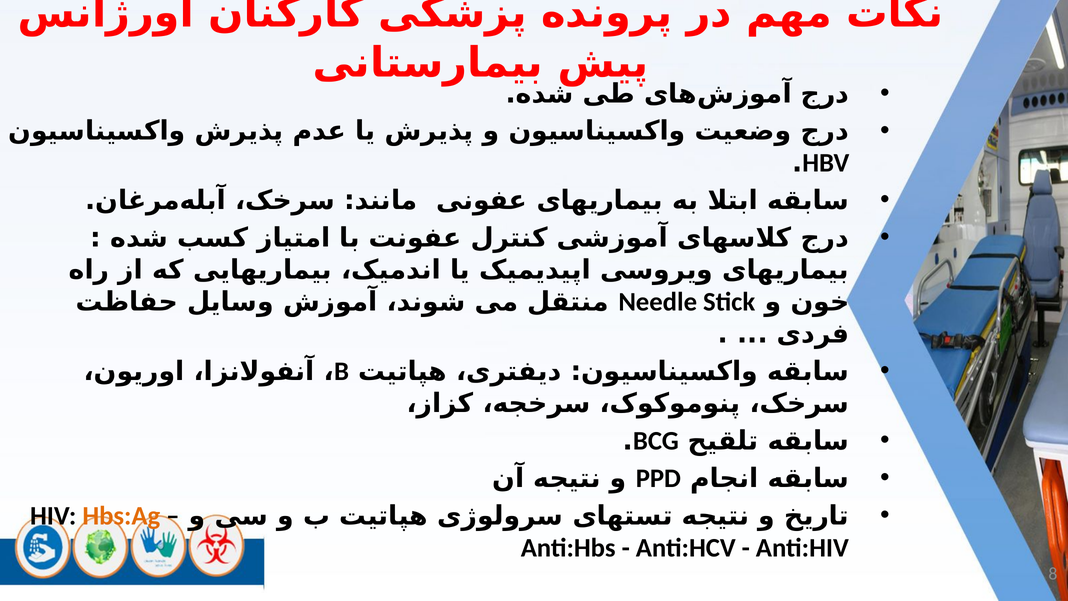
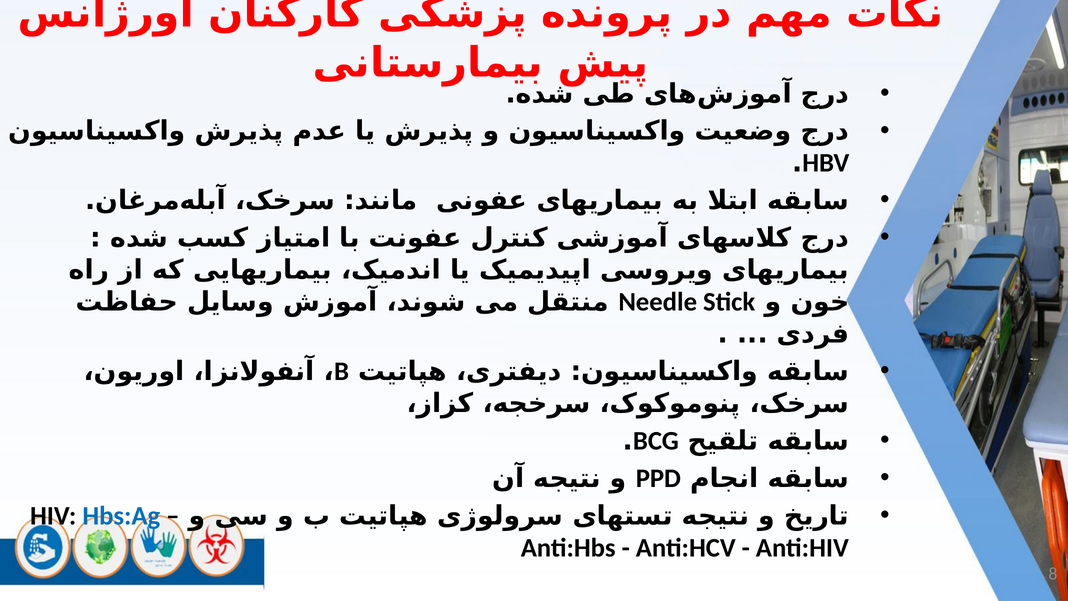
Hbs:Ag colour: orange -> blue (121, 516)
